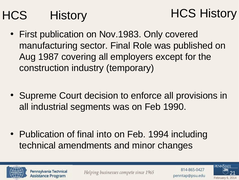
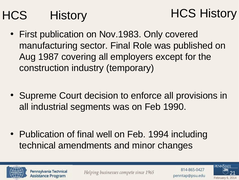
into: into -> well (104, 134)
